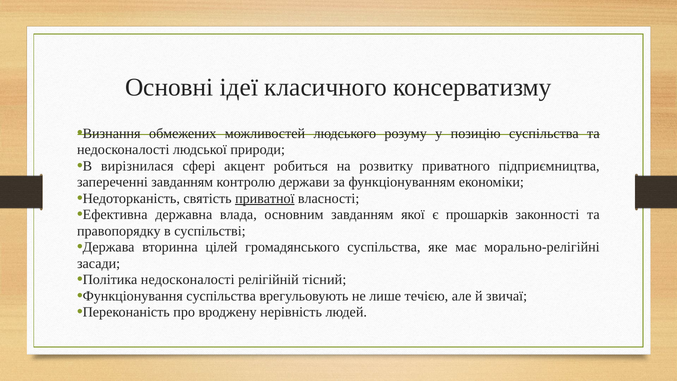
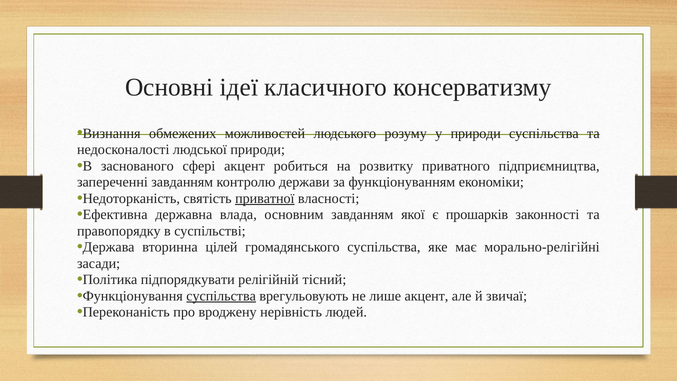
у позицію: позицію -> природи (476, 133)
вирізнилася: вирізнилася -> заснованого (137, 166)
Політика недосконалості: недосконалості -> підпорядкувати (188, 280)
суспільства underline: none -> present (221, 296)
лише течією: течією -> акцент (426, 296)
